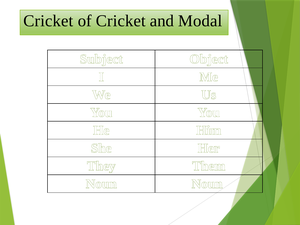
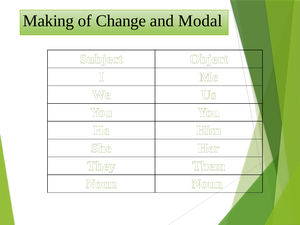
Cricket: Cricket -> Making (48, 21)
of Cricket: Cricket -> Change (121, 21)
